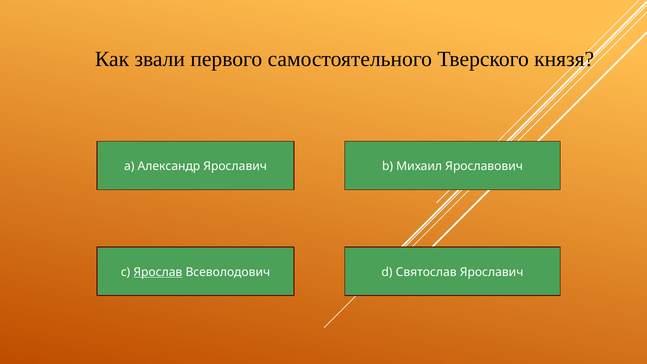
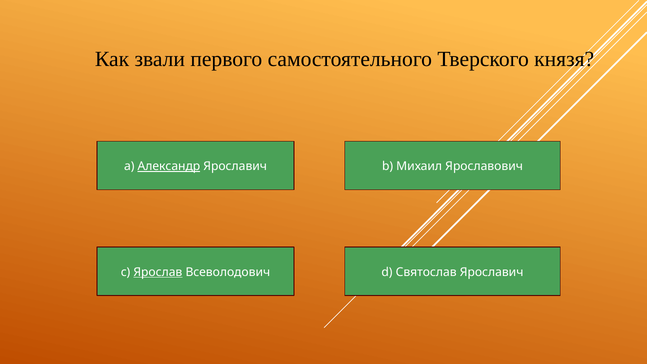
Александр underline: none -> present (169, 166)
